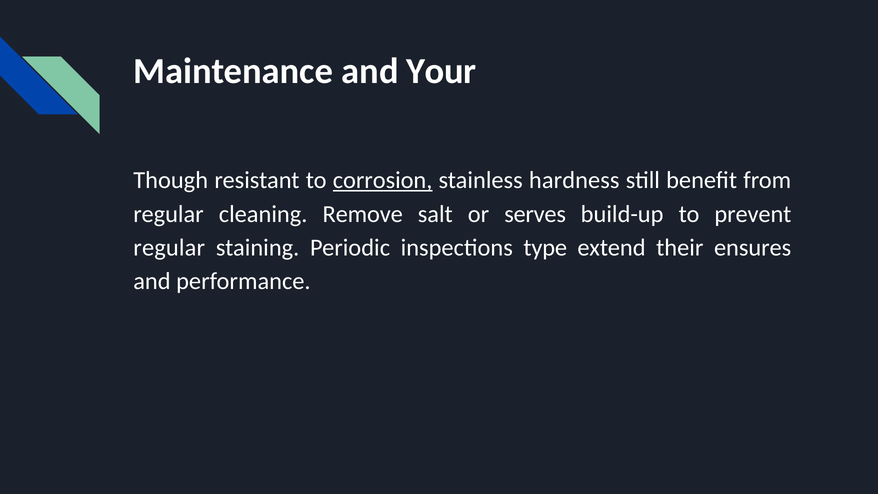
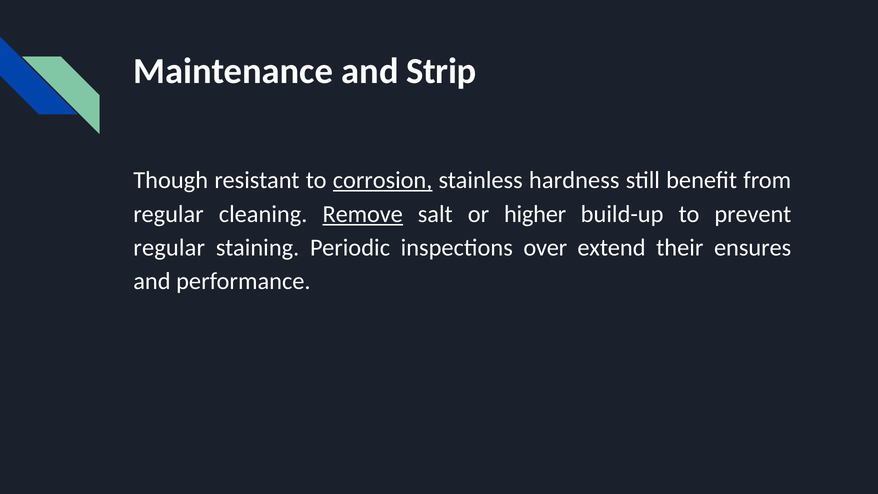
Your: Your -> Strip (441, 71)
Remove underline: none -> present (363, 214)
serves: serves -> higher (535, 214)
type: type -> over (545, 248)
